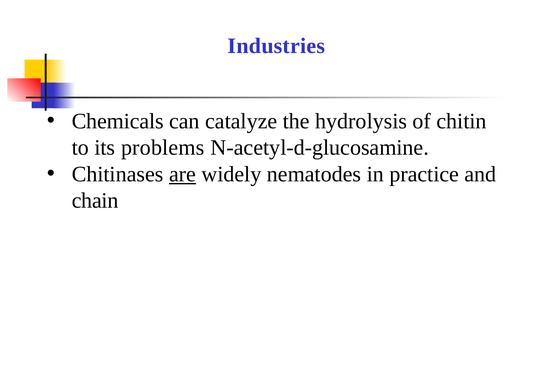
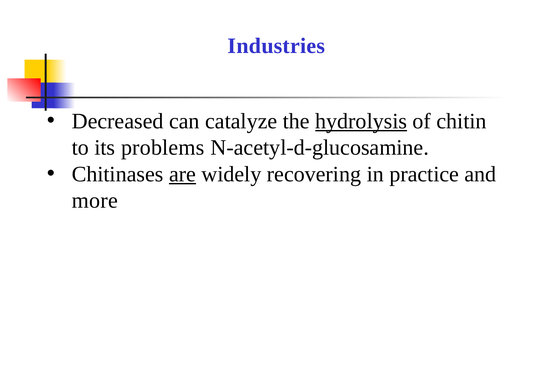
Chemicals: Chemicals -> Decreased (118, 121)
hydrolysis underline: none -> present (361, 121)
nematodes: nematodes -> recovering (314, 174)
chain: chain -> more (95, 200)
